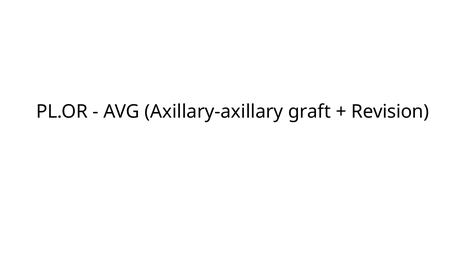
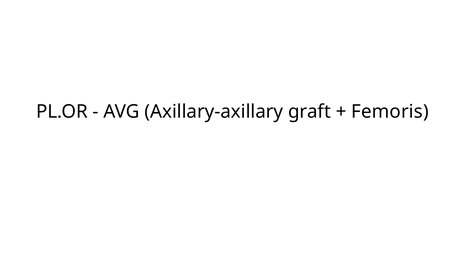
Revision: Revision -> Femoris (390, 112)
